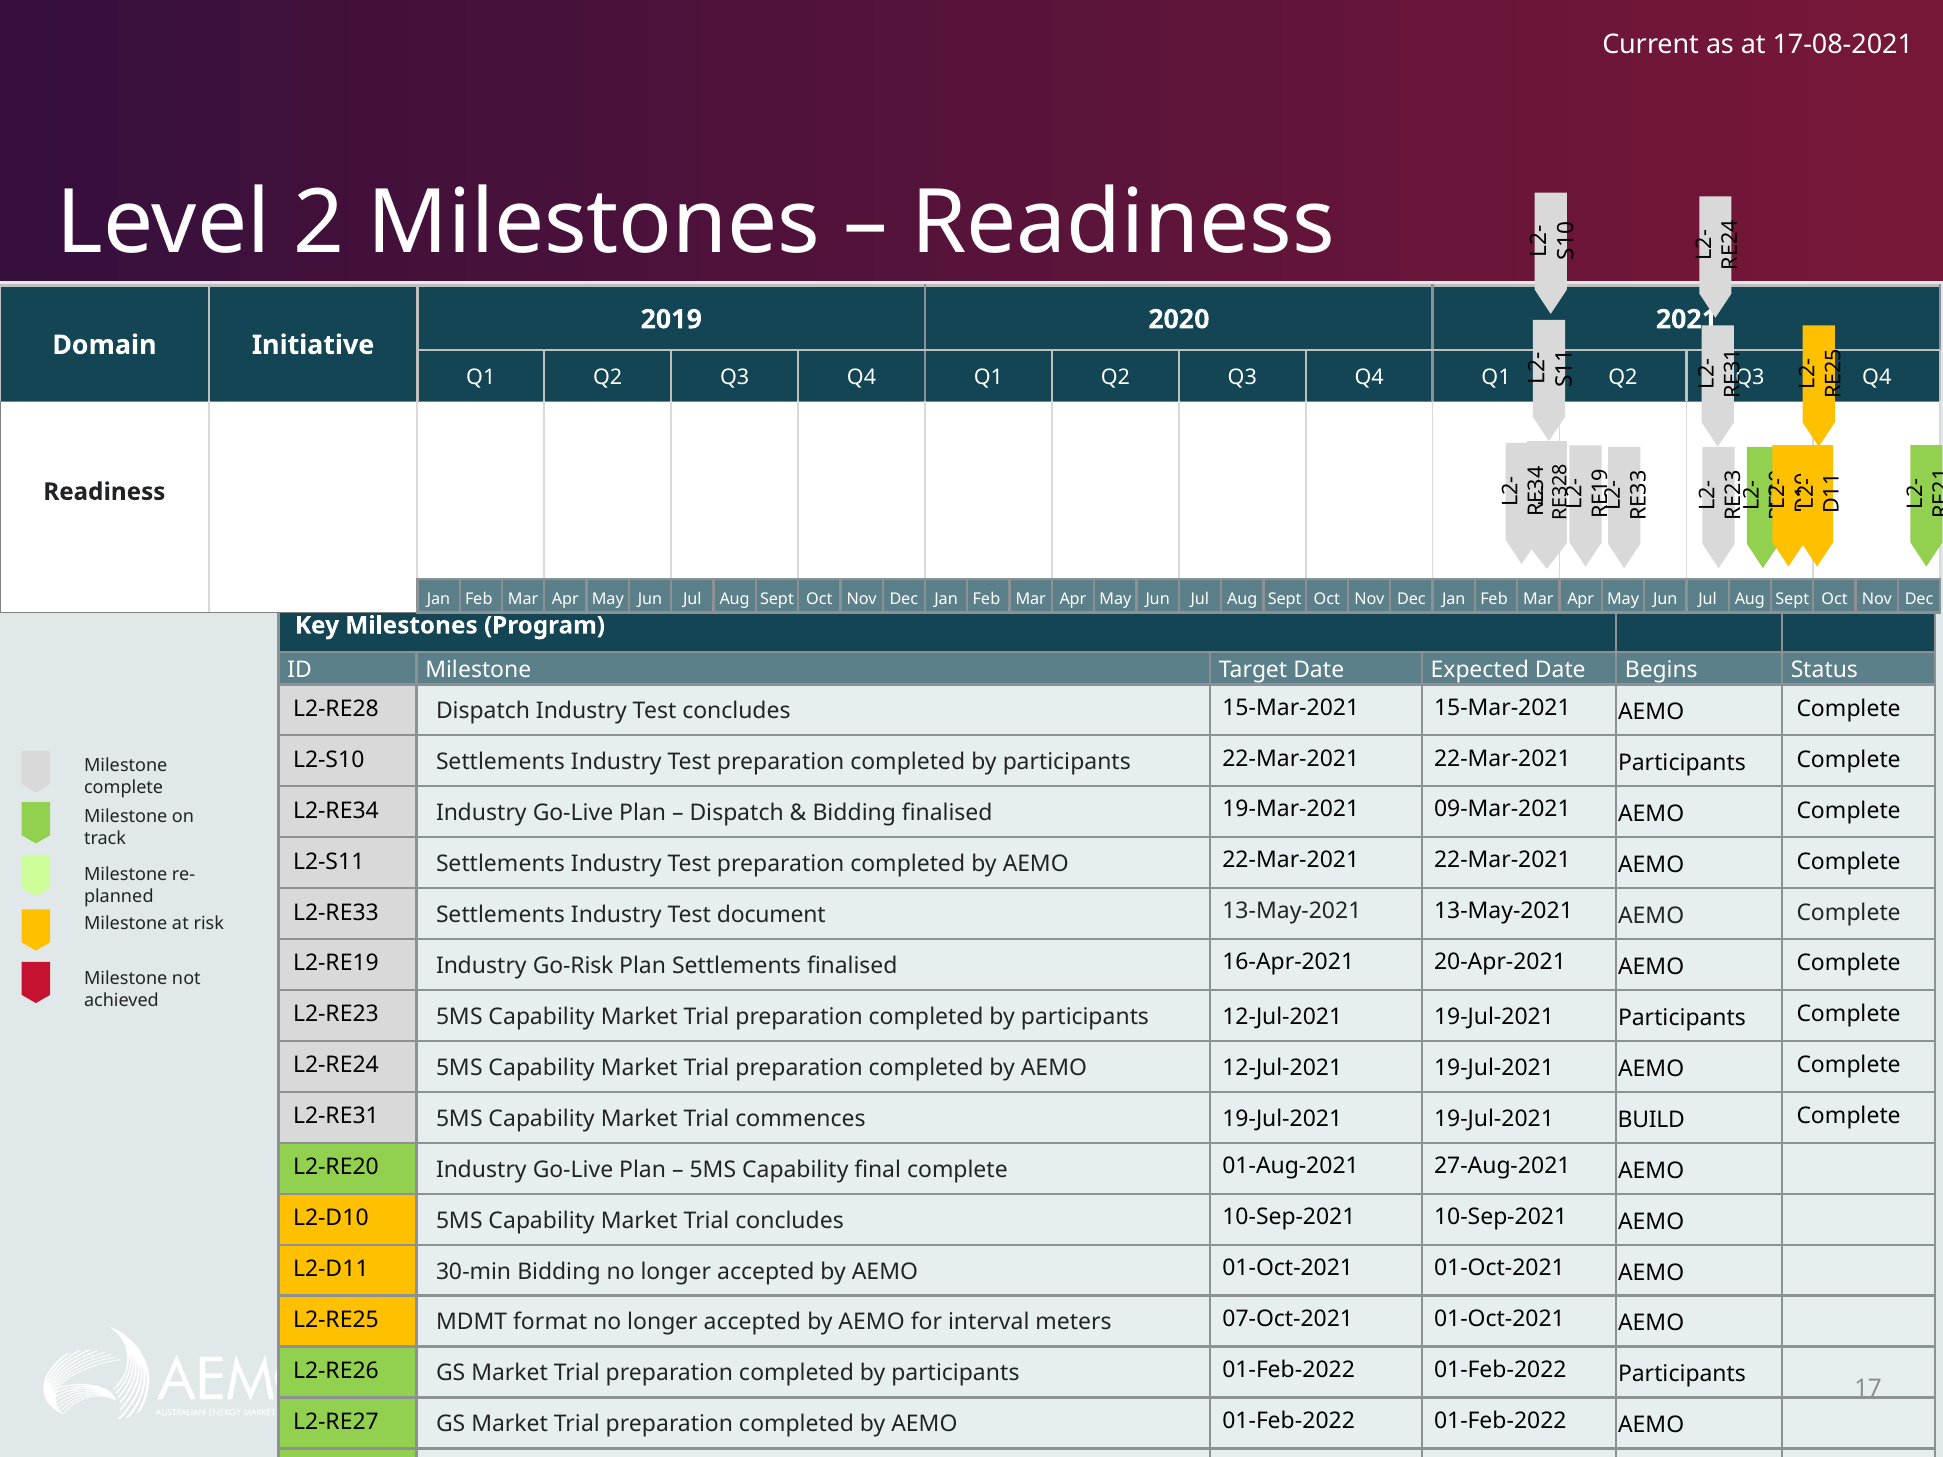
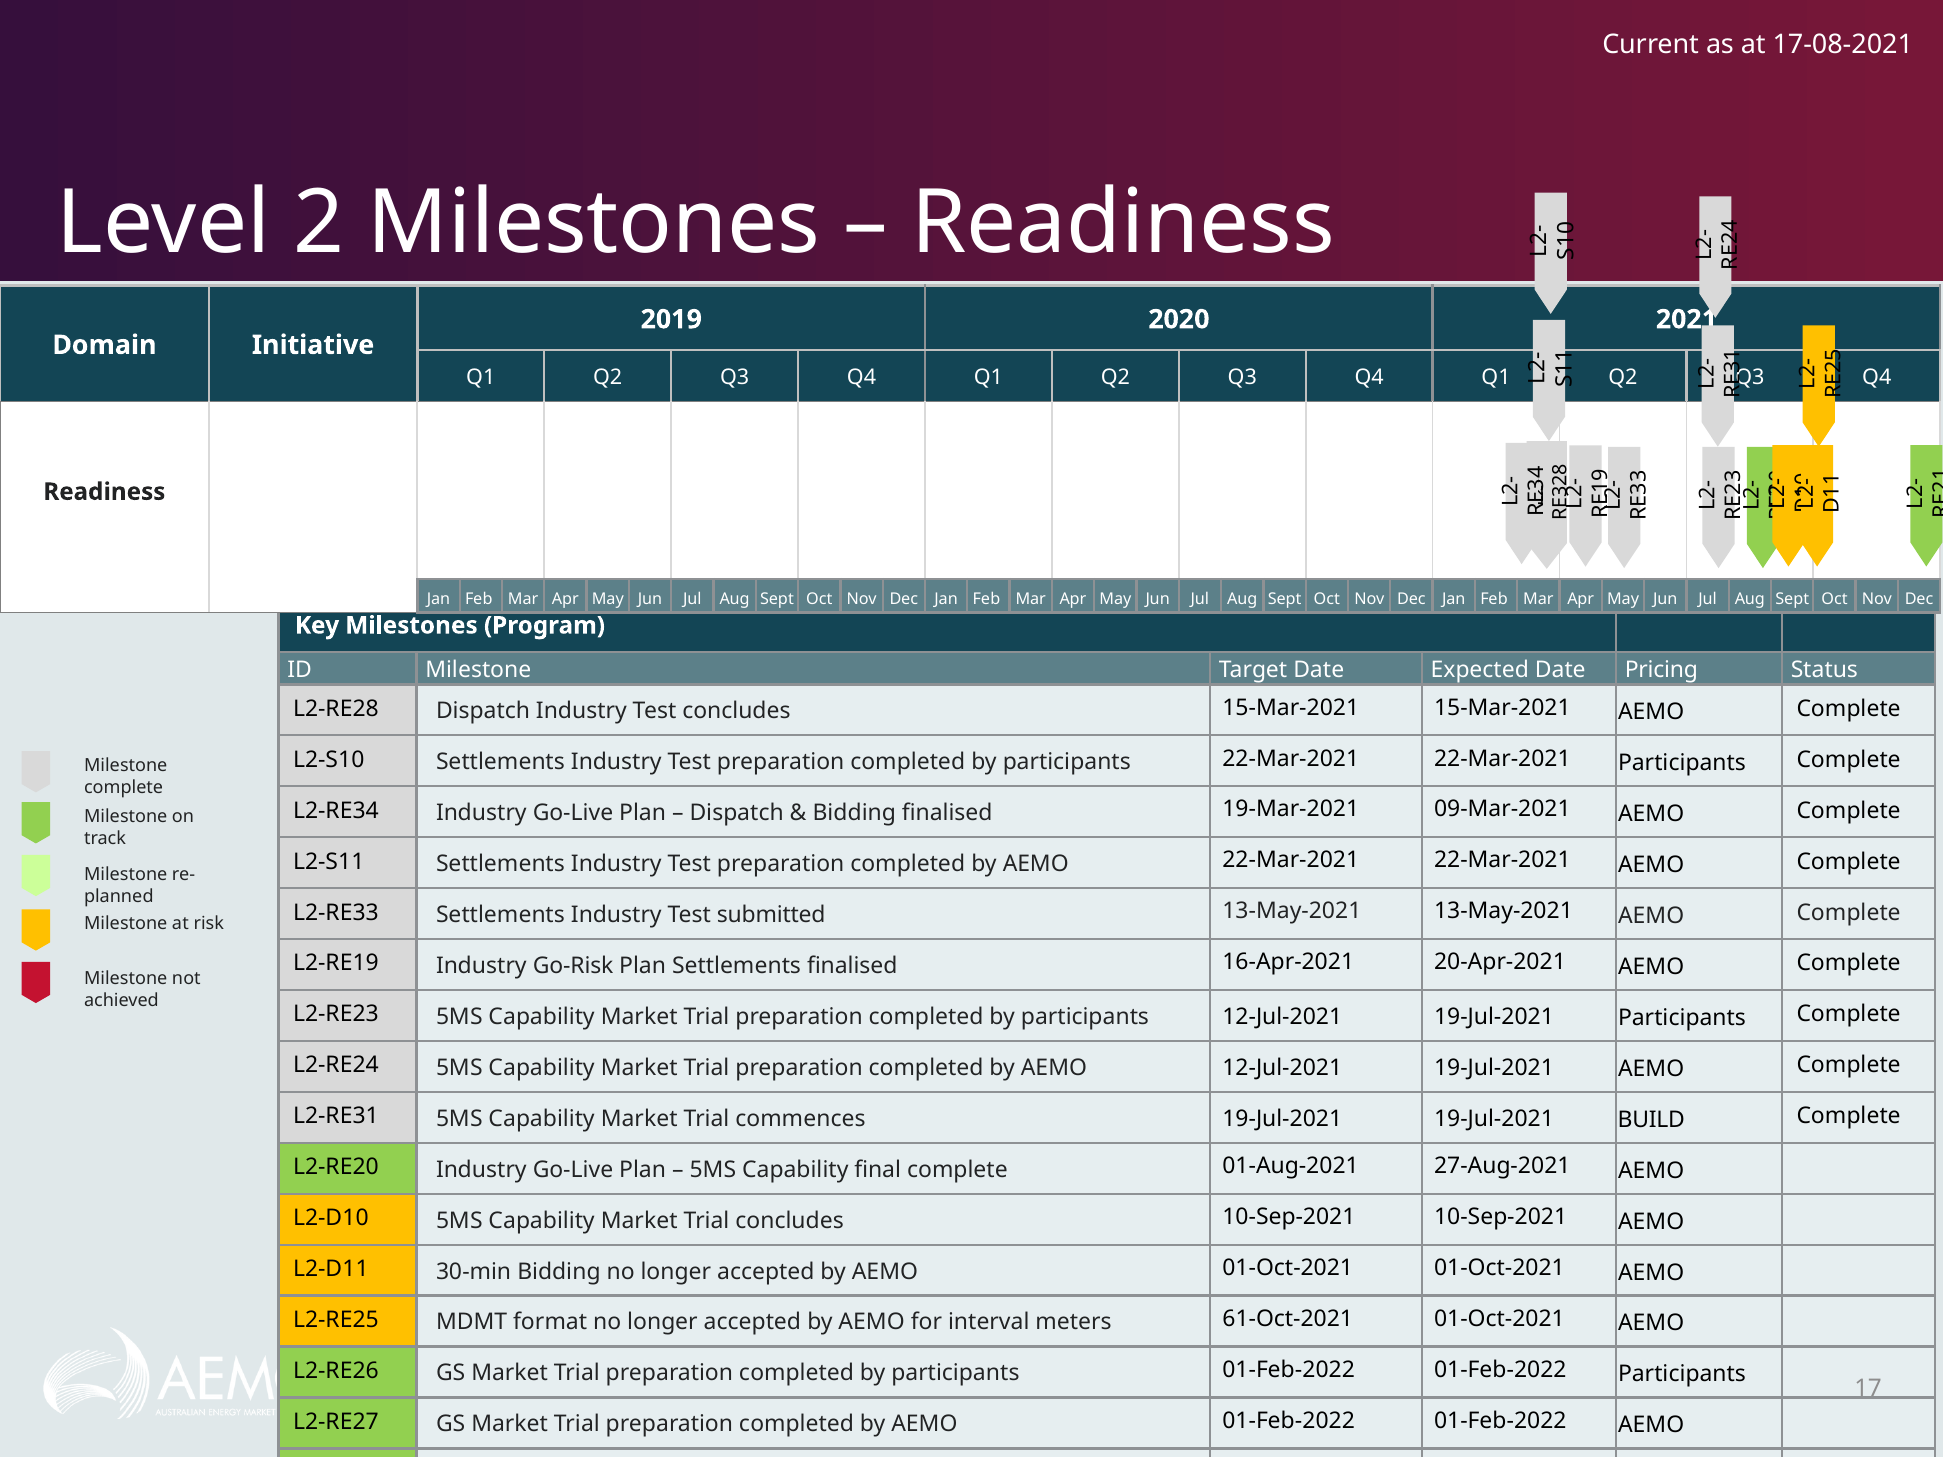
Begins: Begins -> Pricing (1661, 670)
document: document -> submitted (771, 915)
07-Oct-2021: 07-Oct-2021 -> 61-Oct-2021 (1288, 1319)
